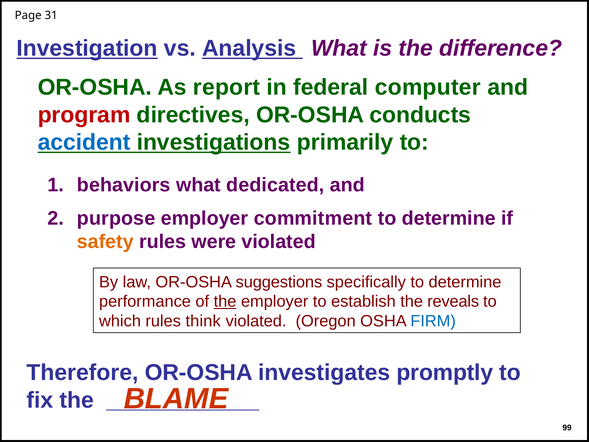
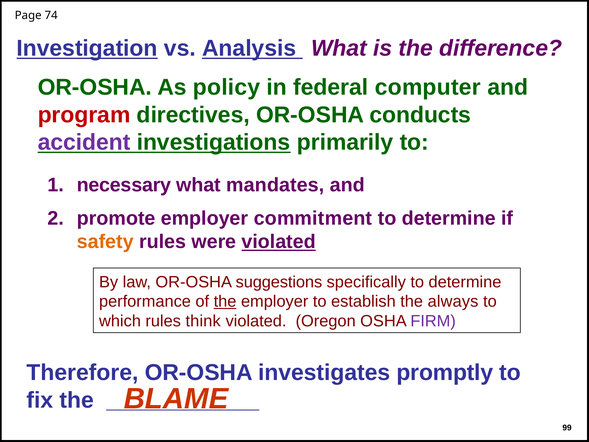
31: 31 -> 74 (51, 15)
report: report -> policy (227, 87)
accident colour: blue -> purple (84, 142)
behaviors: behaviors -> necessary (124, 185)
dedicated: dedicated -> mandates (275, 185)
purpose: purpose -> promote (116, 218)
violated underline: none -> present (279, 242)
reveals: reveals -> always (453, 301)
FIRM colour: blue -> purple (433, 321)
